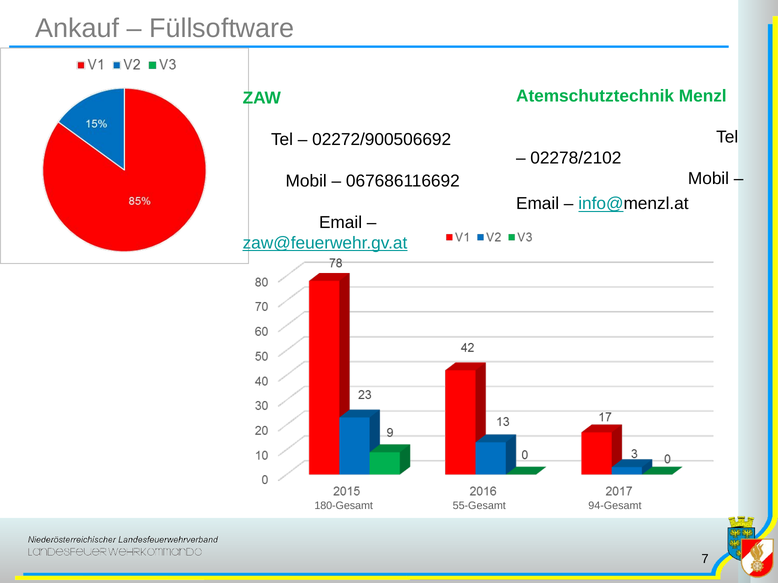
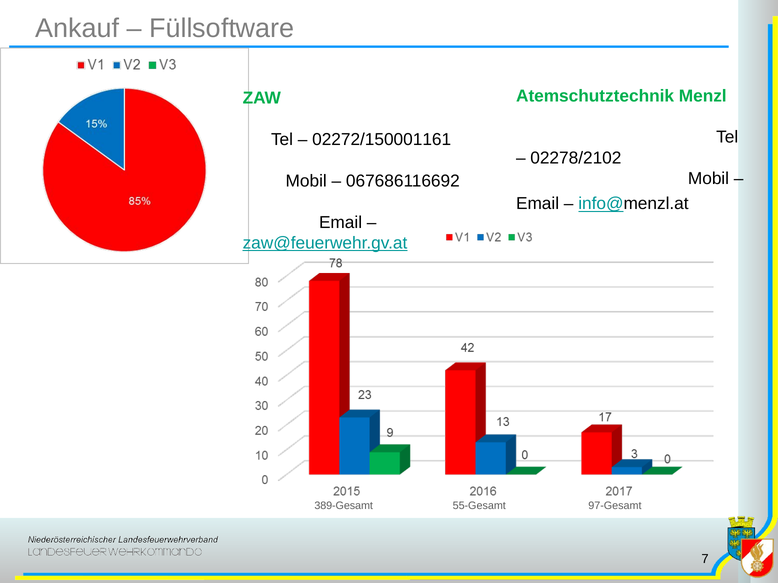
02272/900506692: 02272/900506692 -> 02272/150001161 (382, 140)
180-Gesamt: 180-Gesamt -> 389-Gesamt (344, 506)
94-Gesamt: 94-Gesamt -> 97-Gesamt (615, 506)
